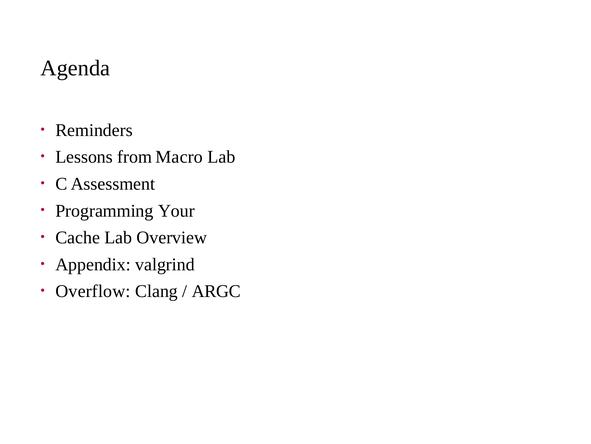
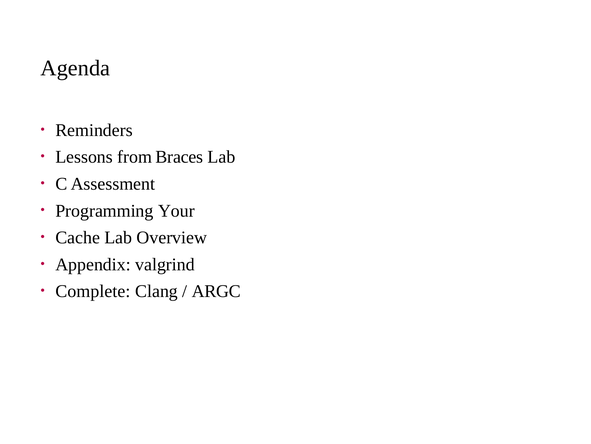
Macro: Macro -> Braces (179, 157)
Overflow: Overflow -> Complete (93, 291)
